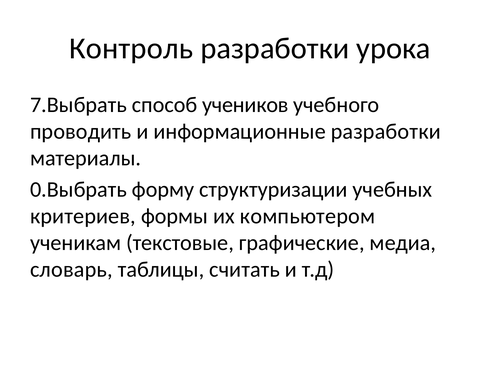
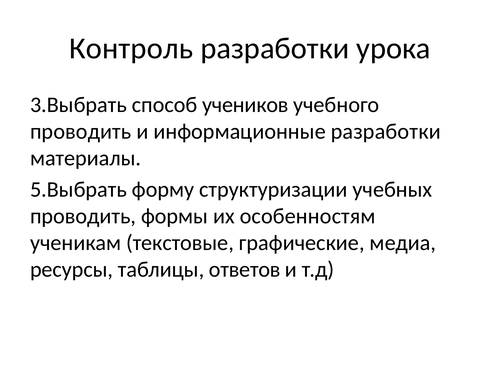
7.Выбрать: 7.Выбрать -> 3.Выбрать (78, 105)
0.Выбрать: 0.Выбрать -> 5.Выбрать (78, 189)
критериев: критериев -> проводить (83, 216)
компьютером: компьютером -> особенностям (308, 216)
словарь: словарь -> ресурсы (71, 269)
считать: считать -> ответов (245, 269)
